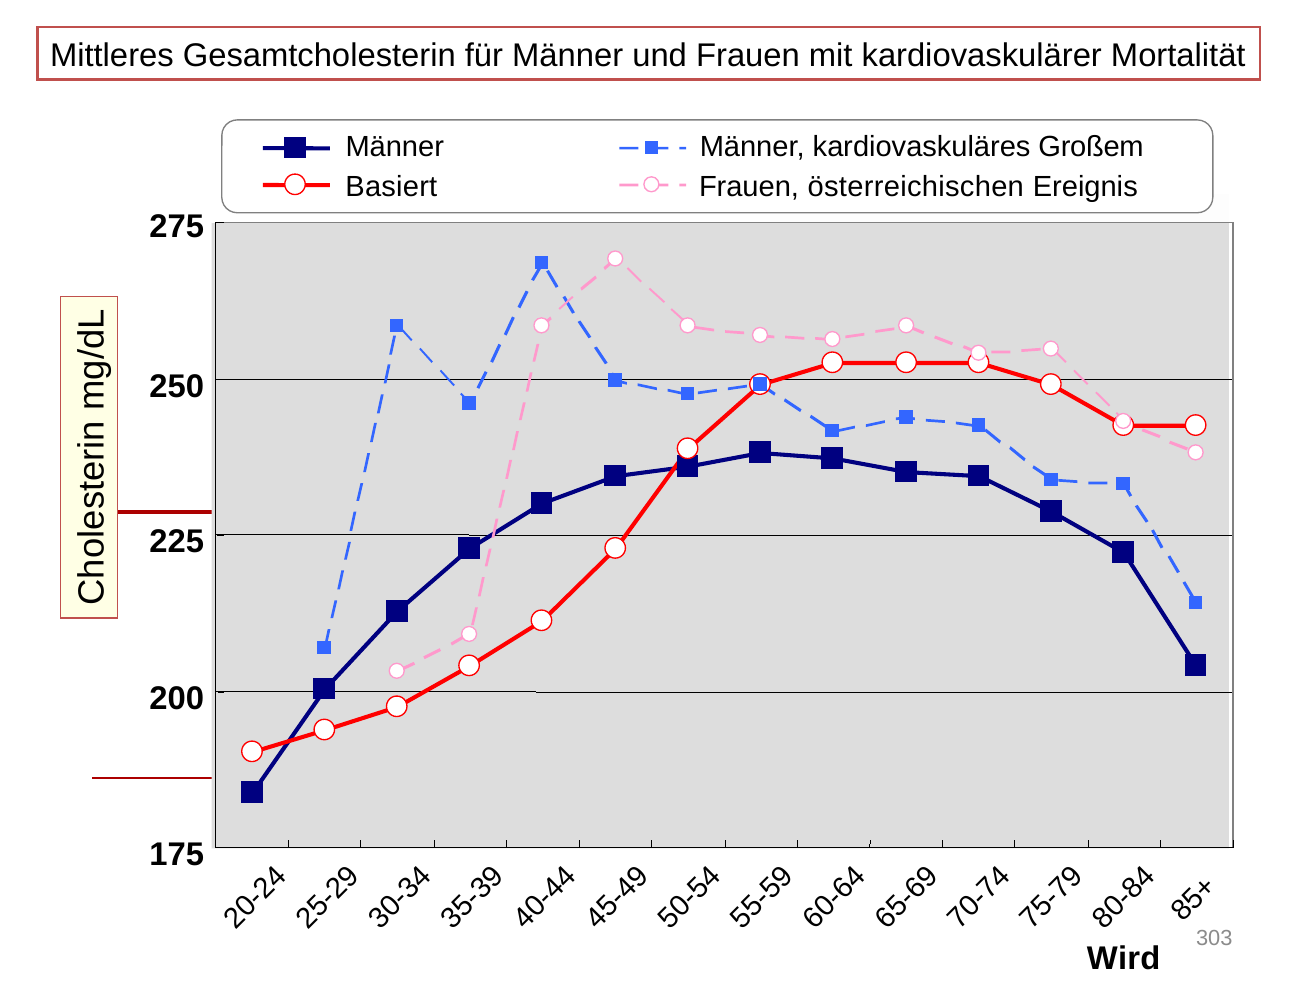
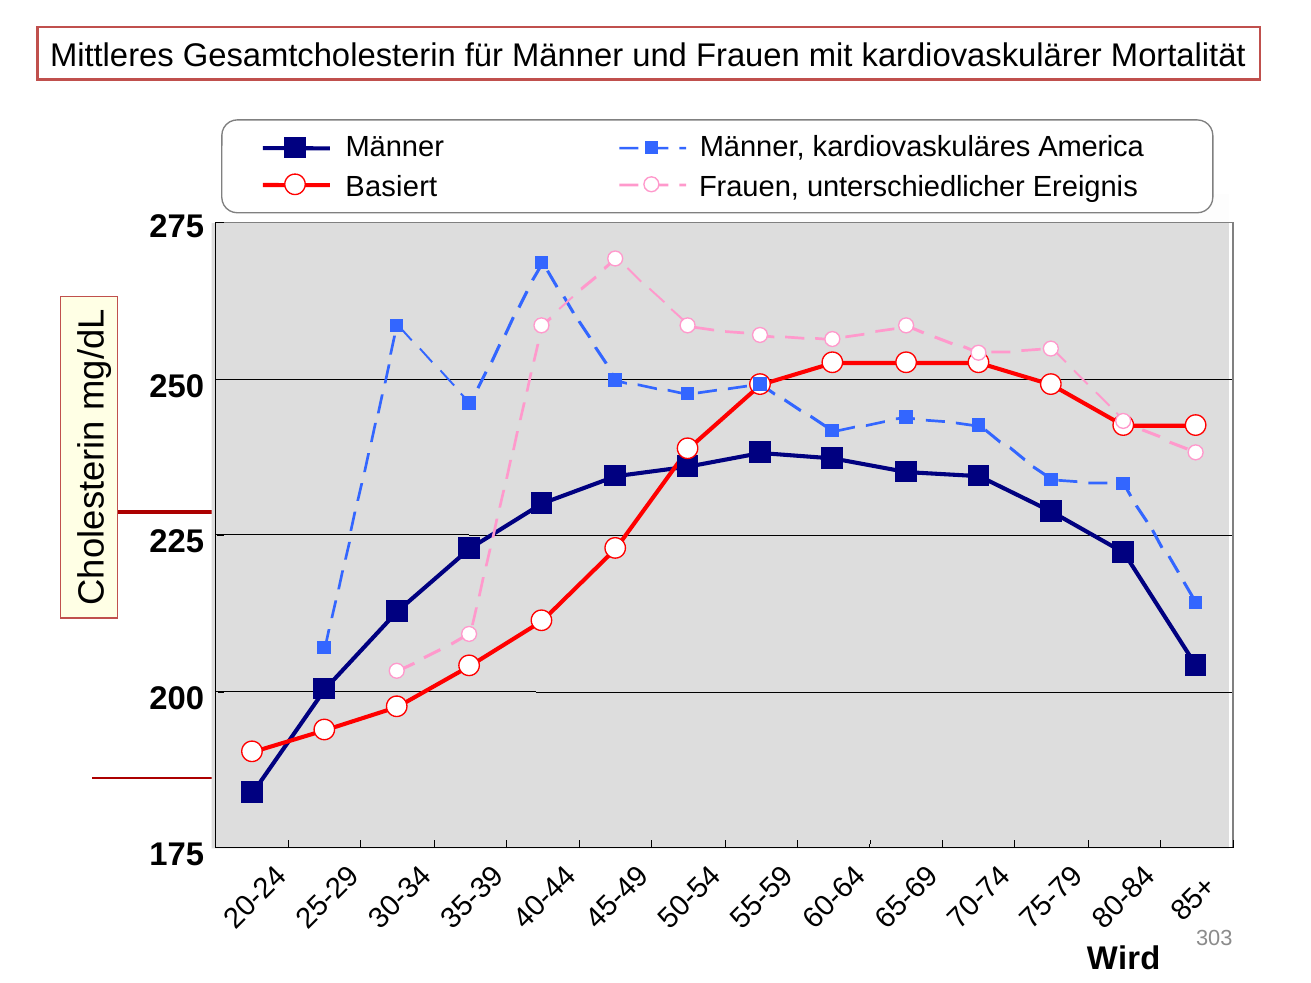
Großem: Großem -> America (1091, 147)
österreichischen: österreichischen -> unterschiedlicher (916, 187)
